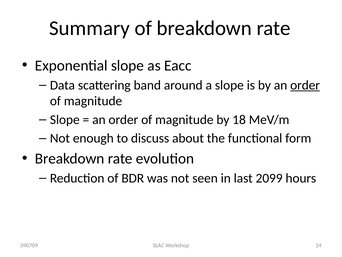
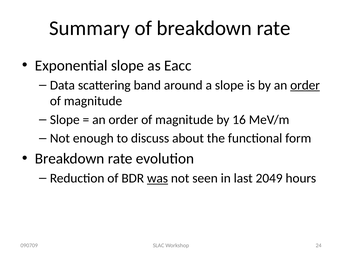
18: 18 -> 16 (239, 119)
was underline: none -> present (158, 178)
2099: 2099 -> 2049 (269, 178)
